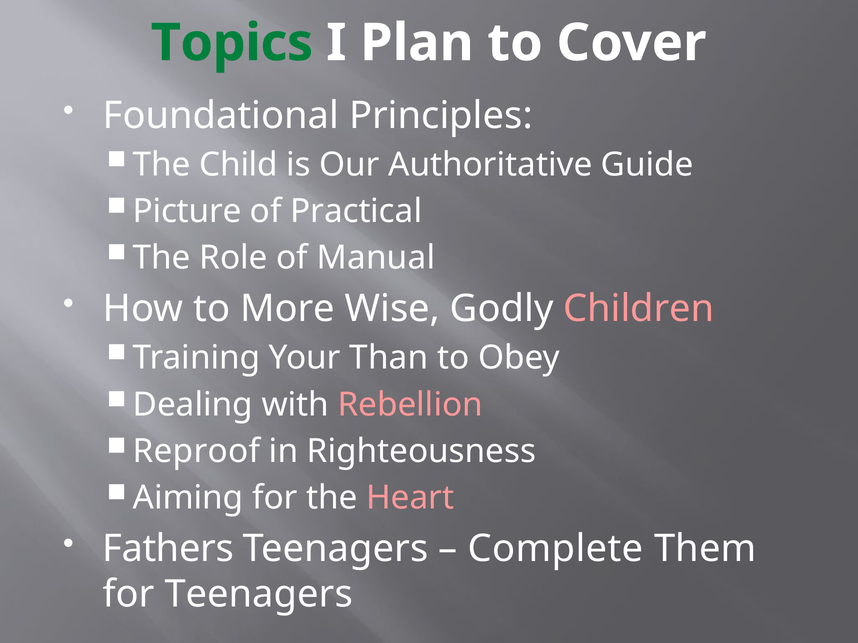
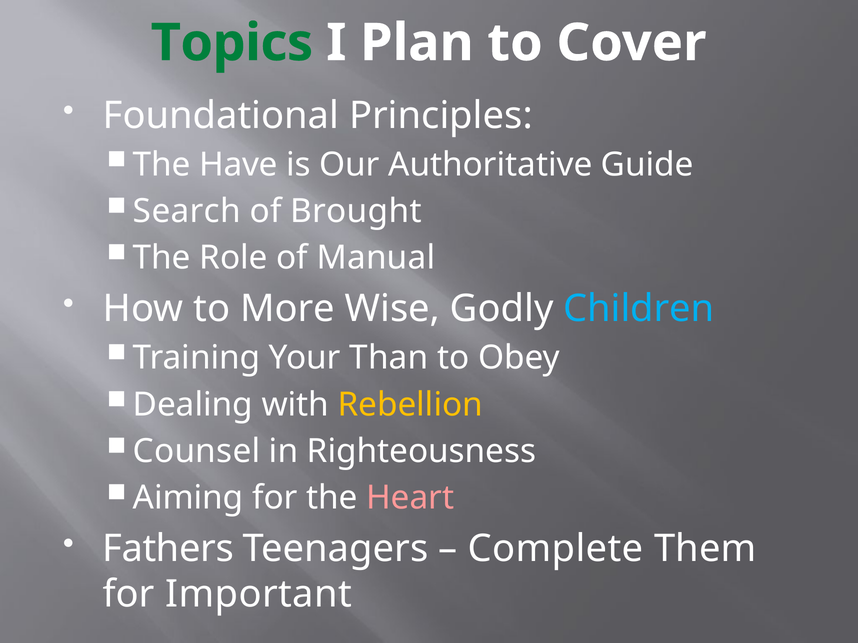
Child: Child -> Have (239, 165)
Picture: Picture -> Search (187, 211)
Practical: Practical -> Brought (356, 211)
Children colour: pink -> light blue (639, 309)
Rebellion colour: pink -> yellow (410, 405)
Reproof: Reproof -> Counsel (197, 451)
for Teenagers: Teenagers -> Important (259, 595)
